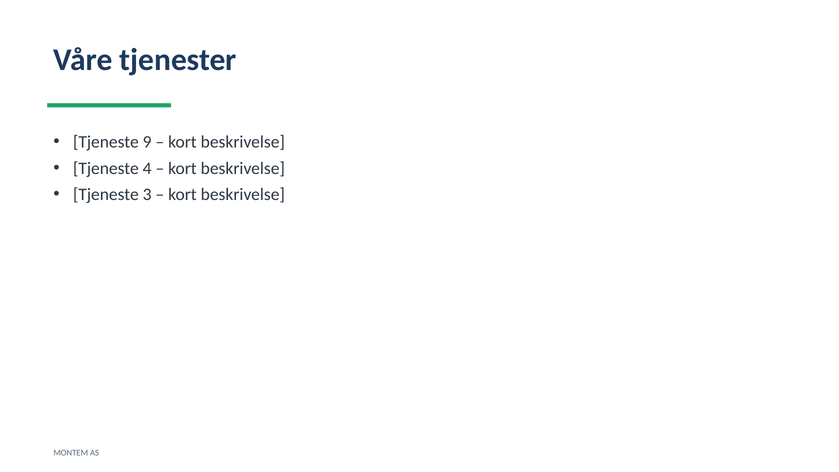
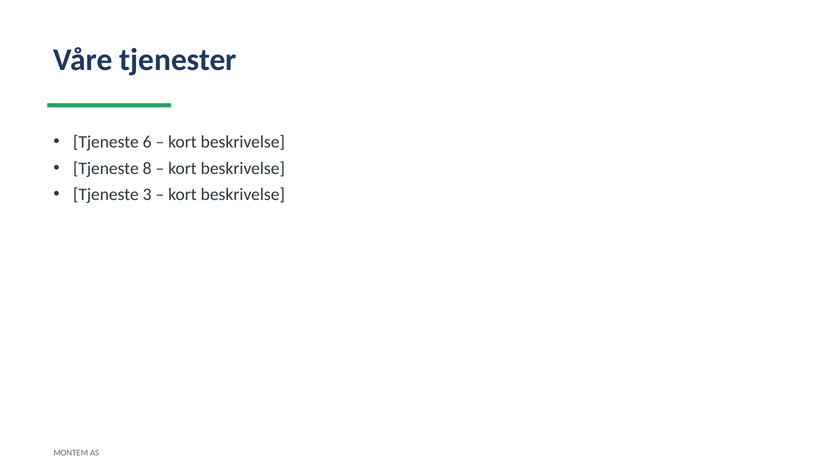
9: 9 -> 6 (147, 142)
4: 4 -> 8 (147, 168)
